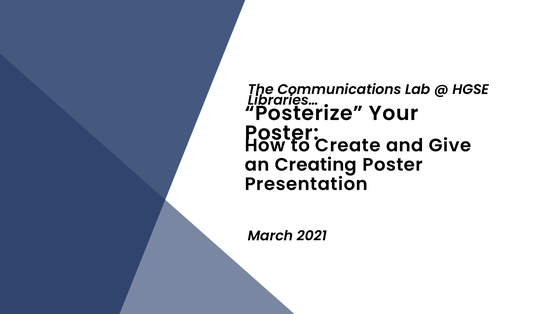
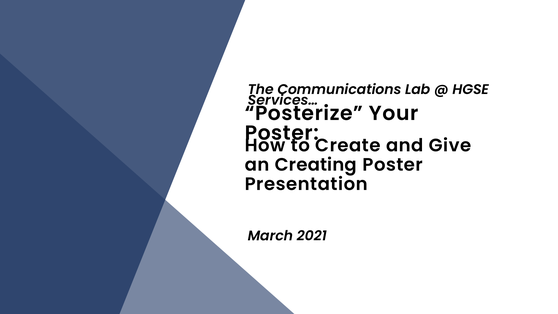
Libraries…: Libraries… -> Services… (283, 100)
